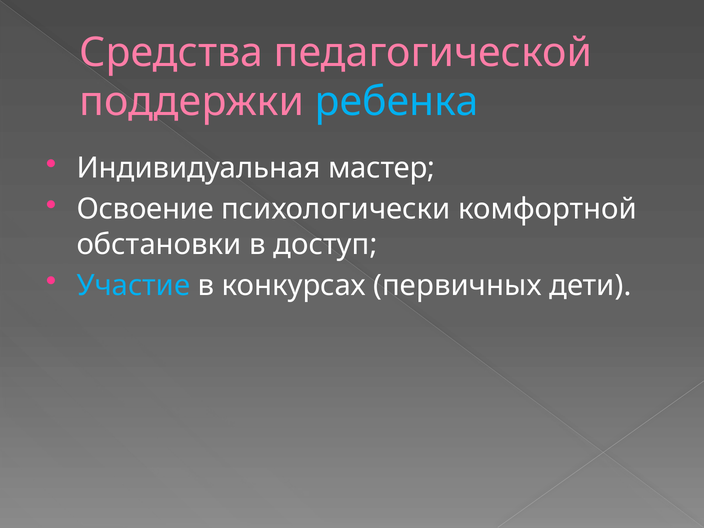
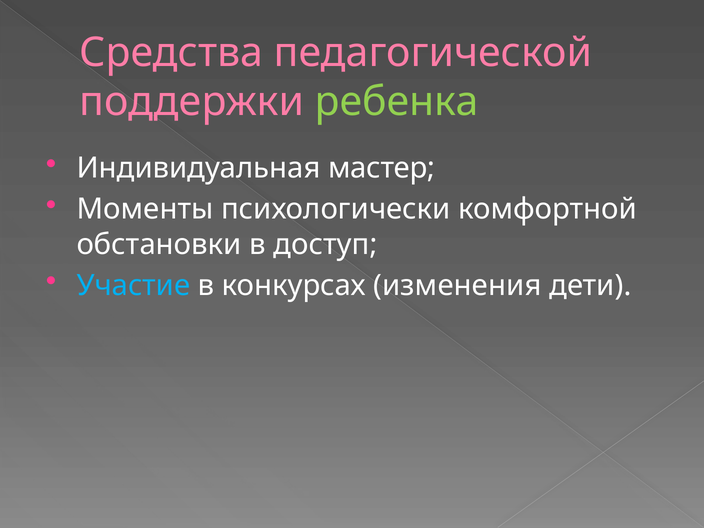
ребенка colour: light blue -> light green (397, 102)
Освоение: Освоение -> Моменты (145, 209)
первичных: первичных -> изменения (457, 285)
